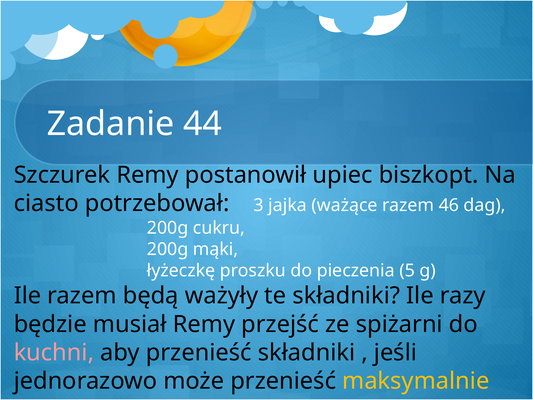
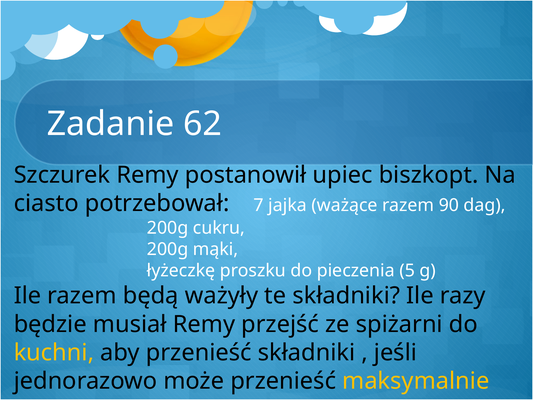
44: 44 -> 62 (203, 124)
3: 3 -> 7 (259, 205)
46: 46 -> 90 (449, 205)
kuchni colour: pink -> yellow (54, 352)
